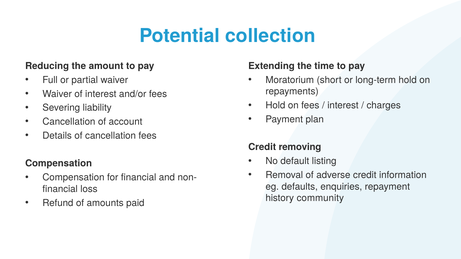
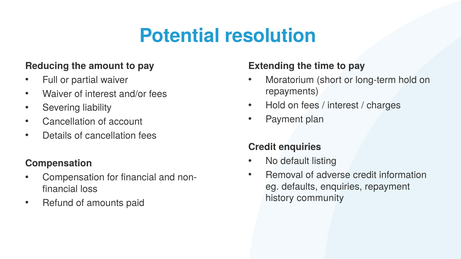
collection: collection -> resolution (271, 36)
Credit removing: removing -> enquiries (300, 147)
